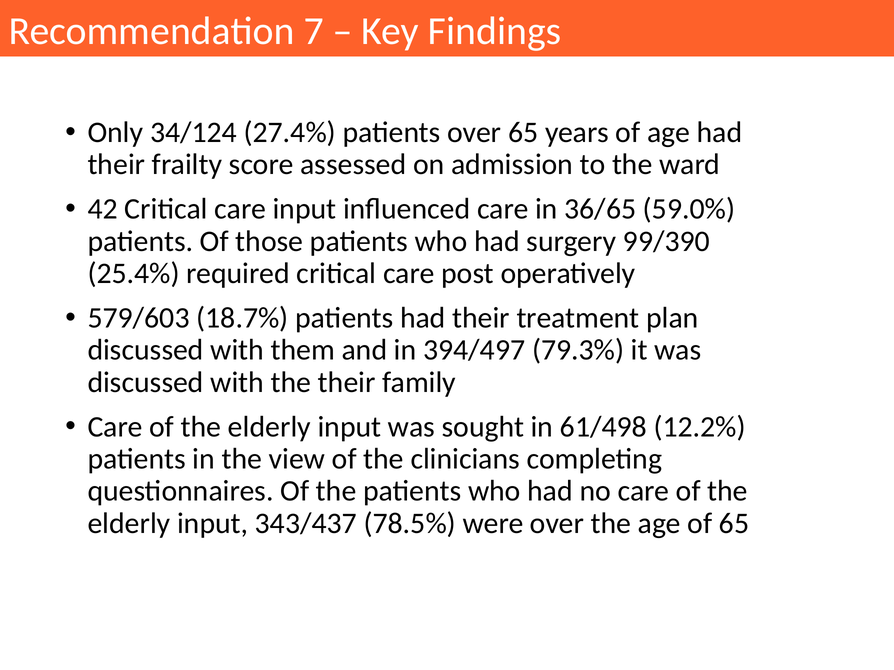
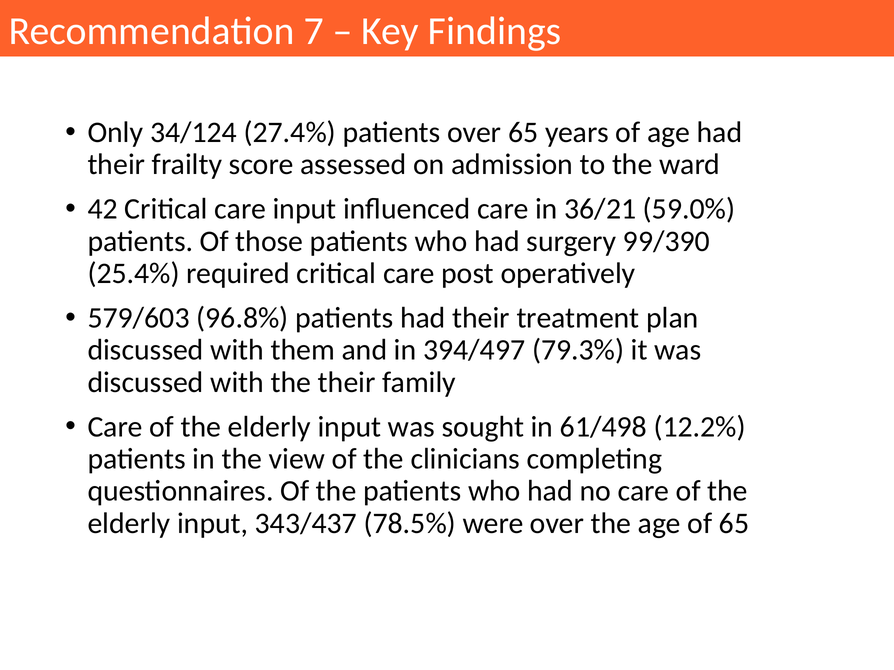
36/65: 36/65 -> 36/21 (600, 209)
18.7%: 18.7% -> 96.8% (242, 318)
